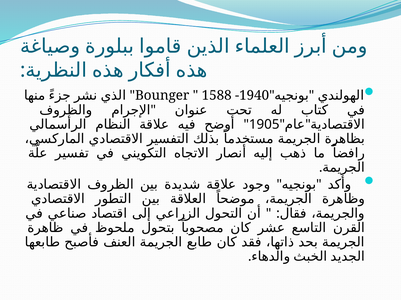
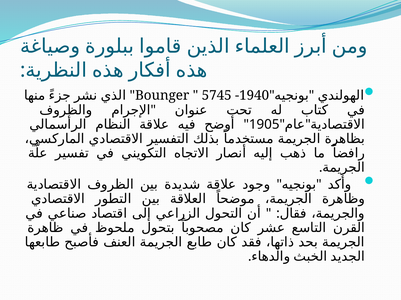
1588: 1588 -> 5745 (217, 96)
